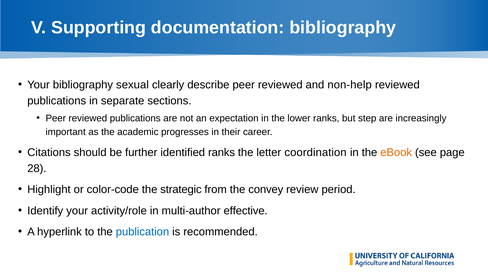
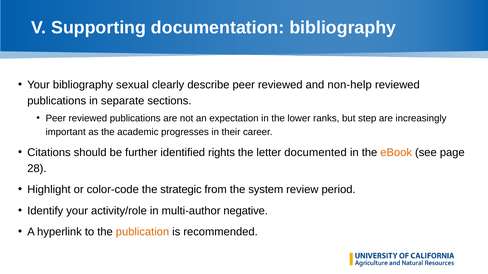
identified ranks: ranks -> rights (222, 153)
coordination: coordination -> documented (316, 153)
convey: convey -> system (266, 190)
effective: effective -> negative (246, 211)
publication colour: blue -> orange (142, 232)
